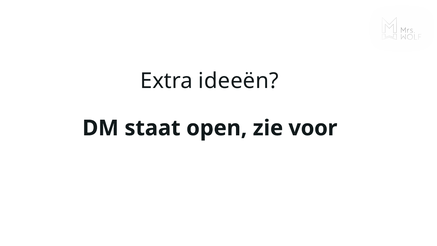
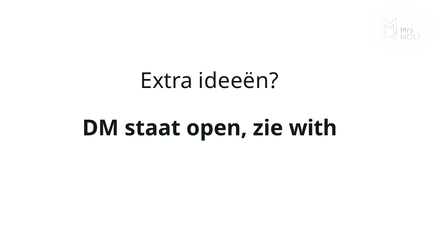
voor: voor -> with (313, 128)
